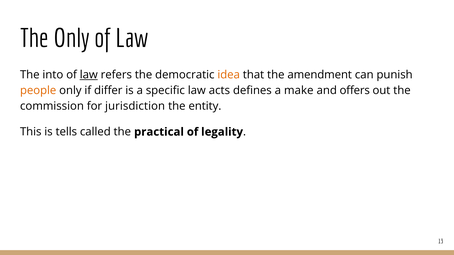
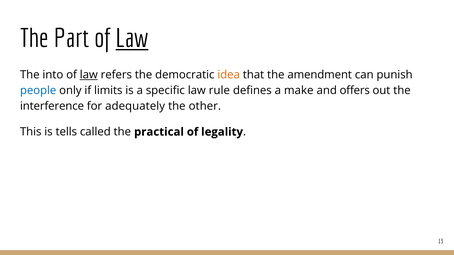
The Only: Only -> Part (71, 38)
Law underline: none -> present (132, 38)
people colour: orange -> blue (38, 91)
differ: differ -> limits (108, 91)
acts: acts -> rule (219, 91)
commission: commission -> interference (52, 106)
jurisdiction: jurisdiction -> adequately (135, 106)
entity: entity -> other (205, 106)
